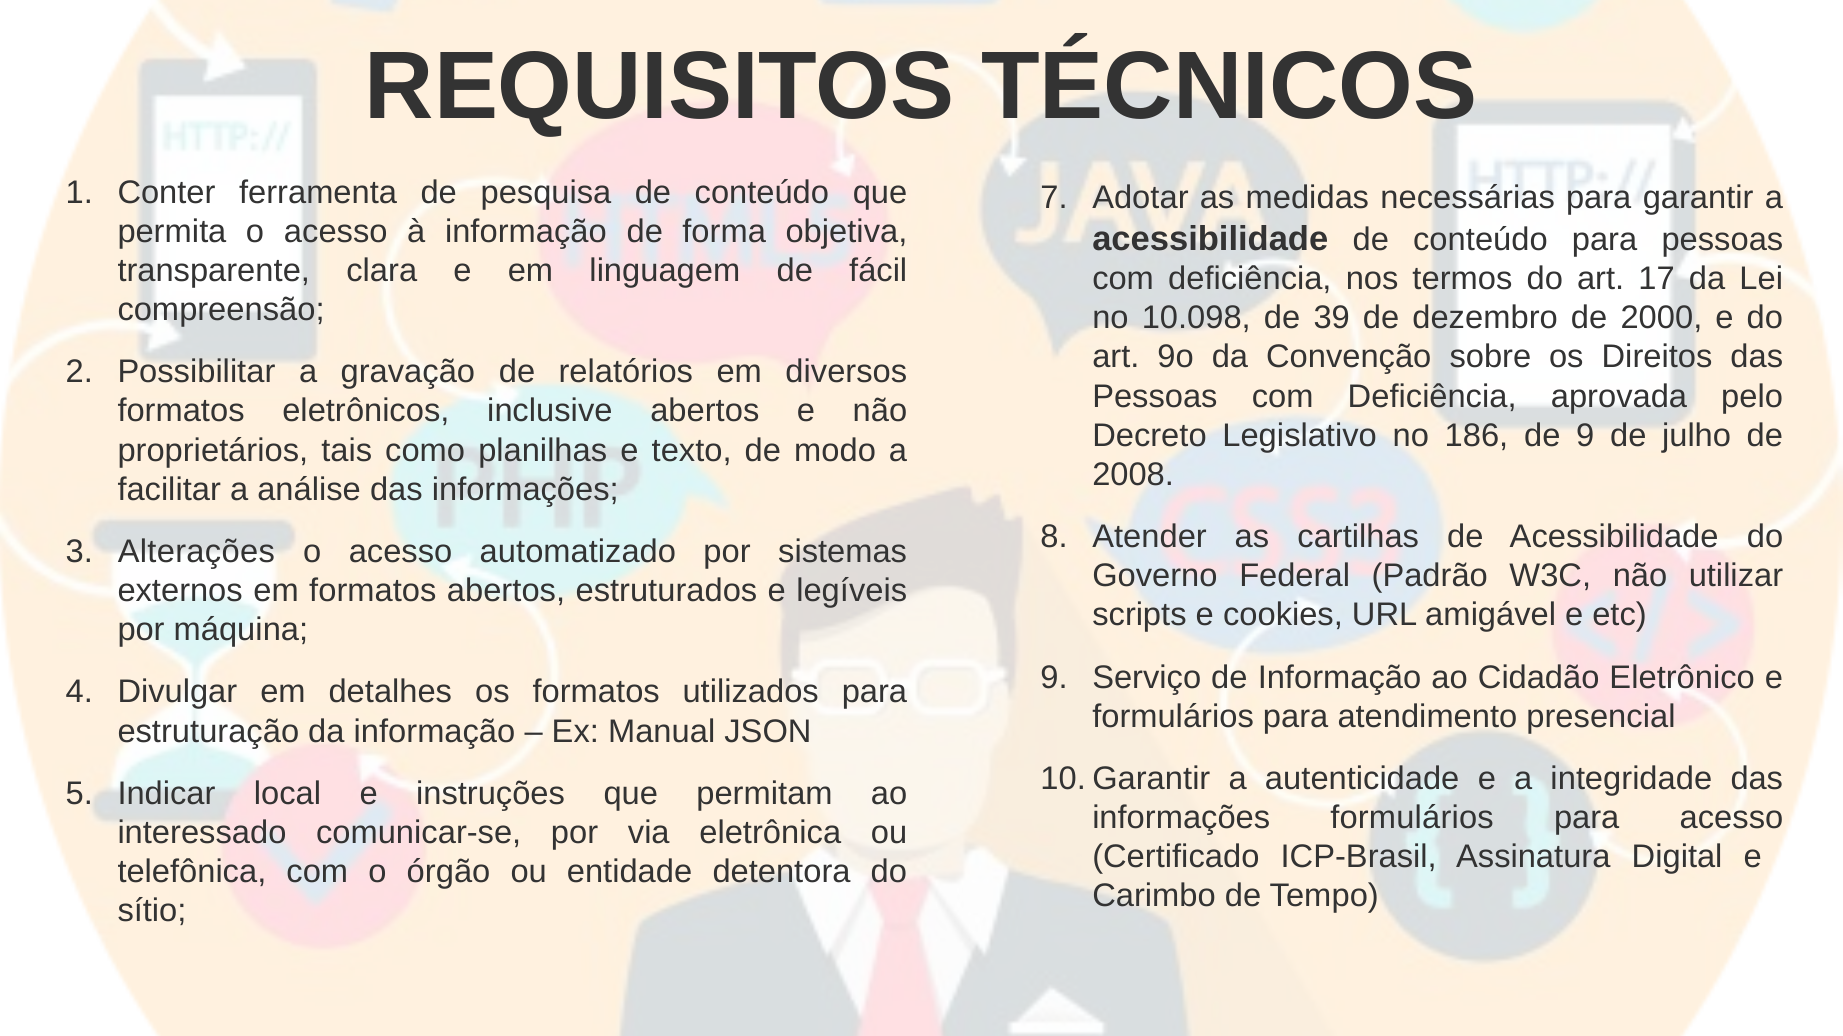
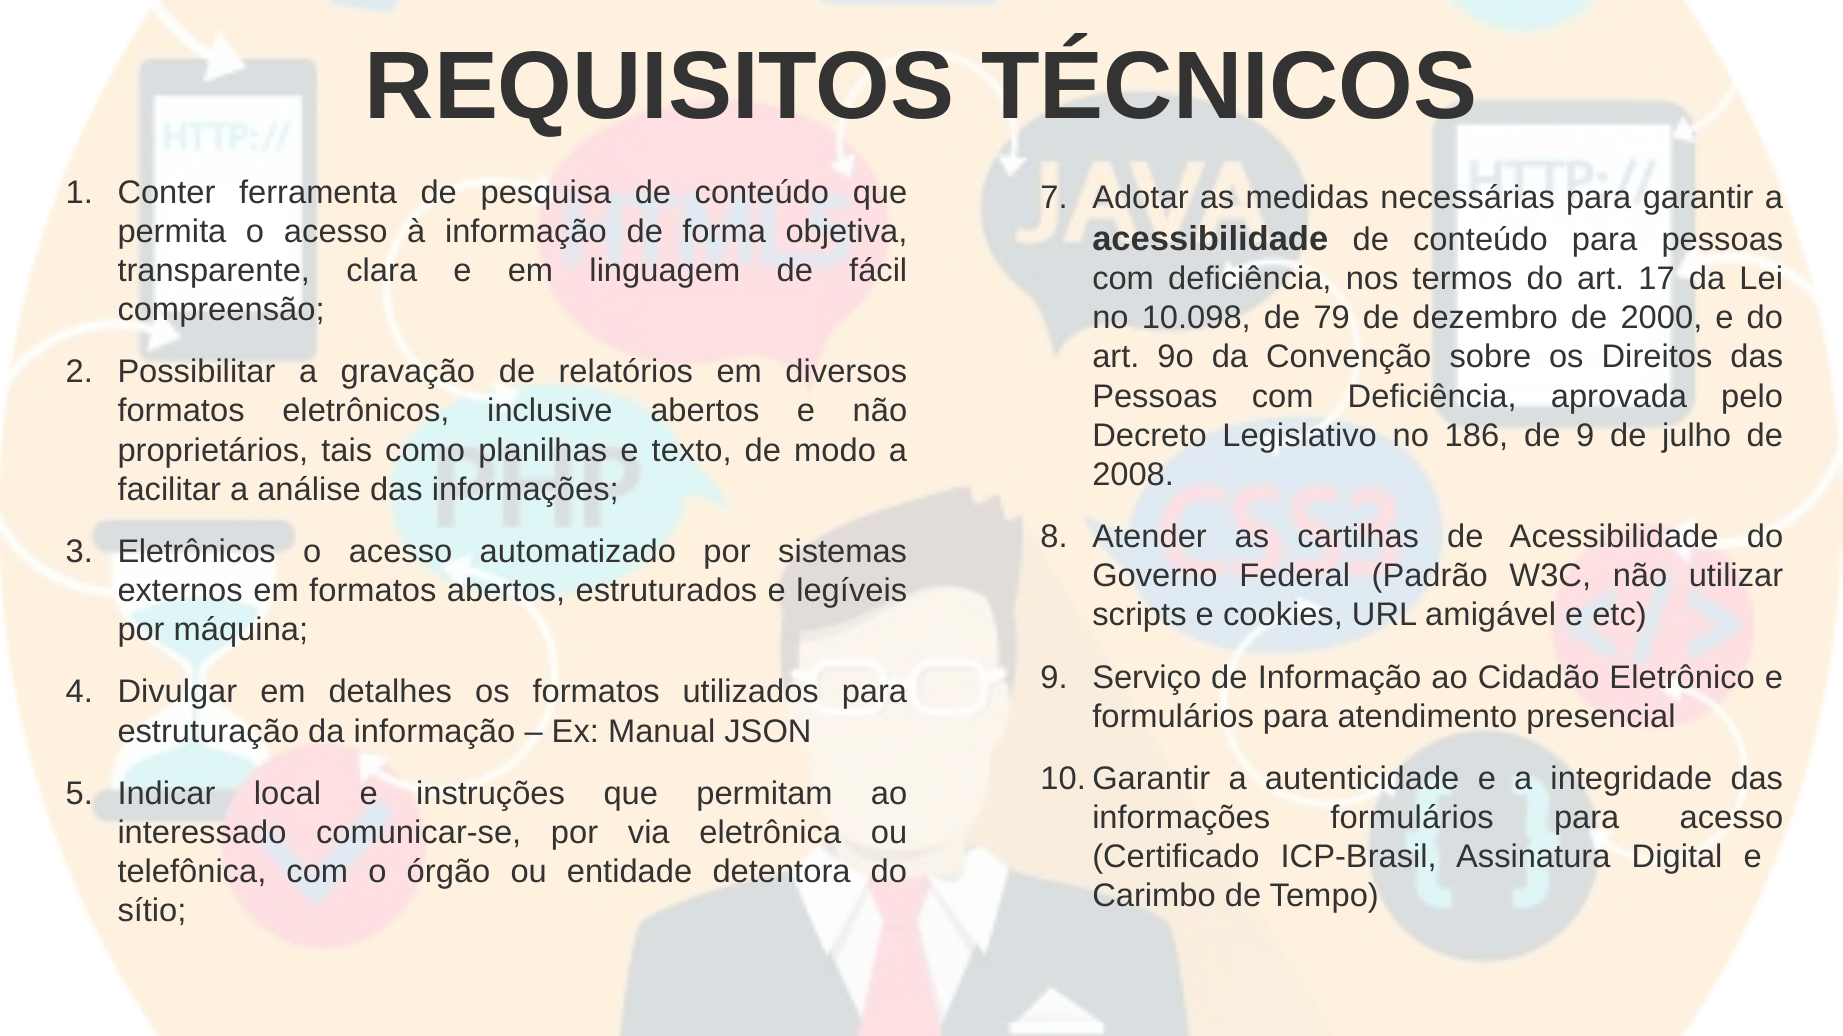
39: 39 -> 79 (1332, 318)
Alterações: Alterações -> Eletrônicos (197, 552)
